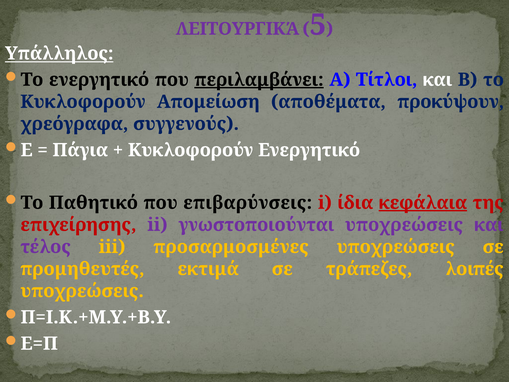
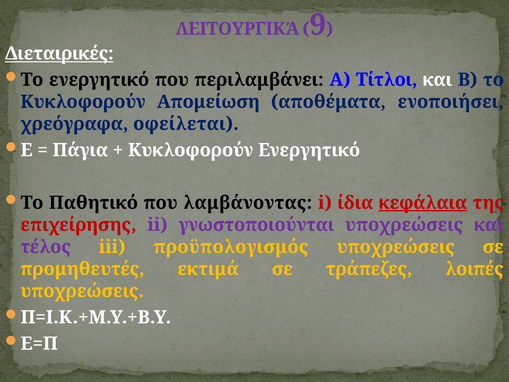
5: 5 -> 9 (318, 25)
Υπάλληλος: Υπάλληλος -> Διεταιρικές (59, 53)
περιλαμβάνει underline: present -> none (259, 80)
προκύψουν: προκύψουν -> ενοποιήσει (451, 102)
συγγενούς: συγγενούς -> οφείλεται (186, 124)
επιβαρύνσεις: επιβαρύνσεις -> λαμβάνοντας (248, 203)
προσαρμοσμένες: προσαρμοσμένες -> προϋπολογισμός (231, 247)
